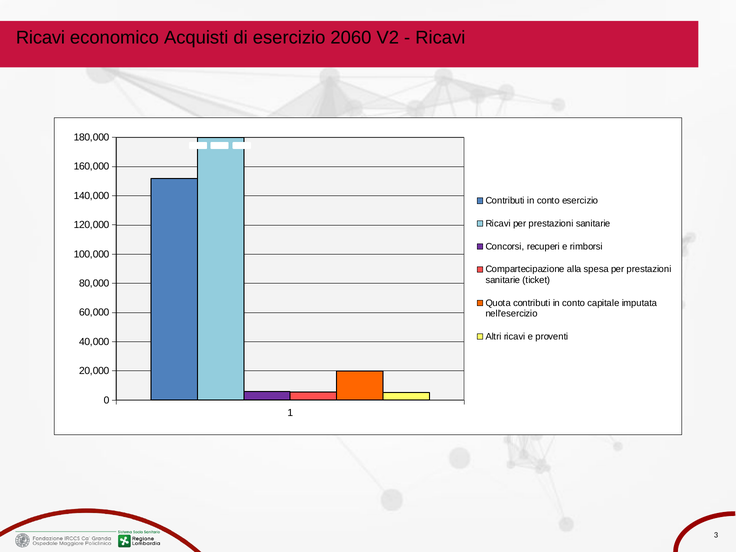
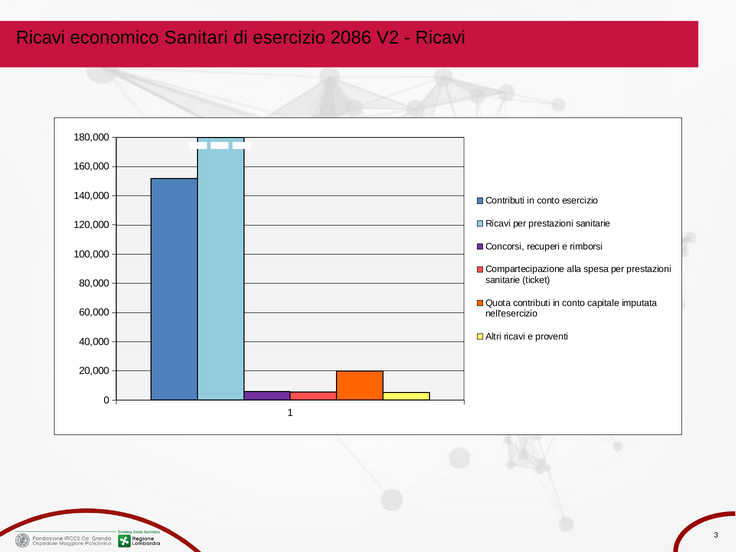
Acquisti: Acquisti -> Sanitari (196, 38)
2060: 2060 -> 2086 (351, 38)
